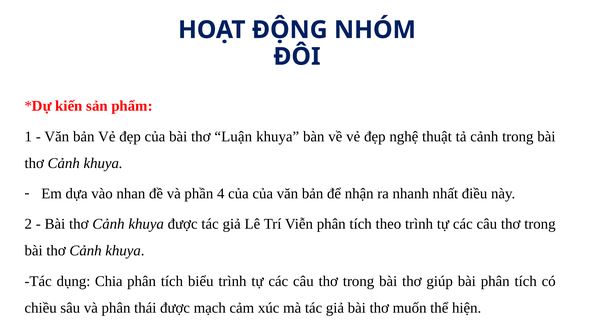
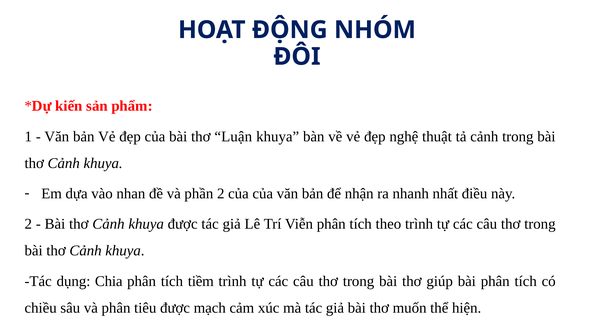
phần 4: 4 -> 2 (221, 194)
biểu: biểu -> tiềm (201, 281)
thái: thái -> tiêu (145, 308)
